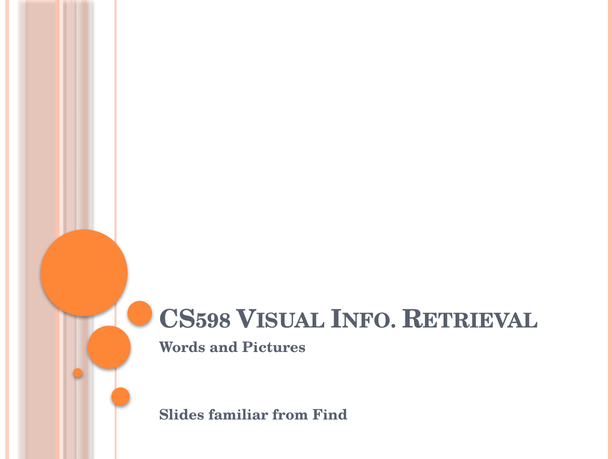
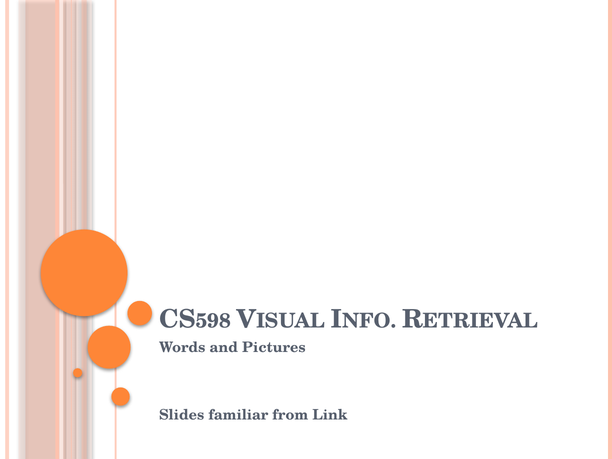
Find: Find -> Link (330, 415)
